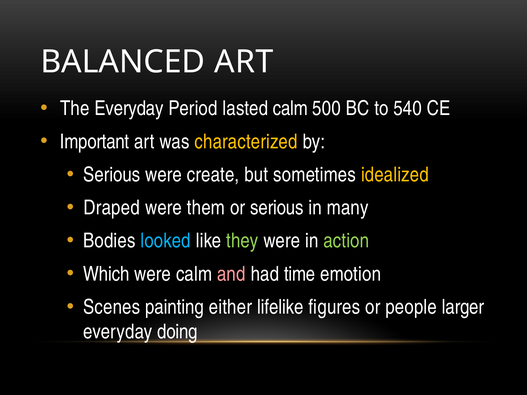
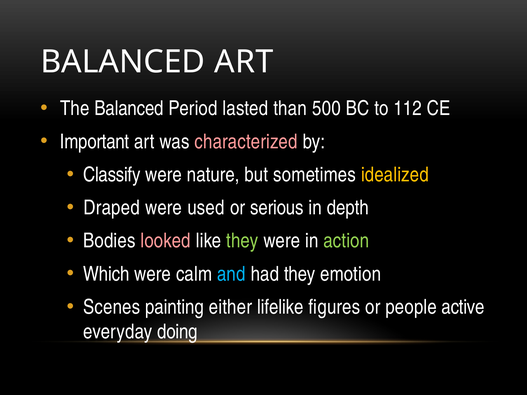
The Everyday: Everyday -> Balanced (129, 109)
lasted calm: calm -> than (290, 109)
540: 540 -> 112 (408, 109)
characterized colour: yellow -> pink (246, 142)
Serious: Serious -> Classify (112, 175)
create: create -> nature (213, 175)
them: them -> used (206, 208)
many: many -> depth (348, 208)
looked colour: light blue -> pink (166, 241)
and colour: pink -> light blue (231, 274)
had time: time -> they (300, 274)
larger: larger -> active (463, 307)
